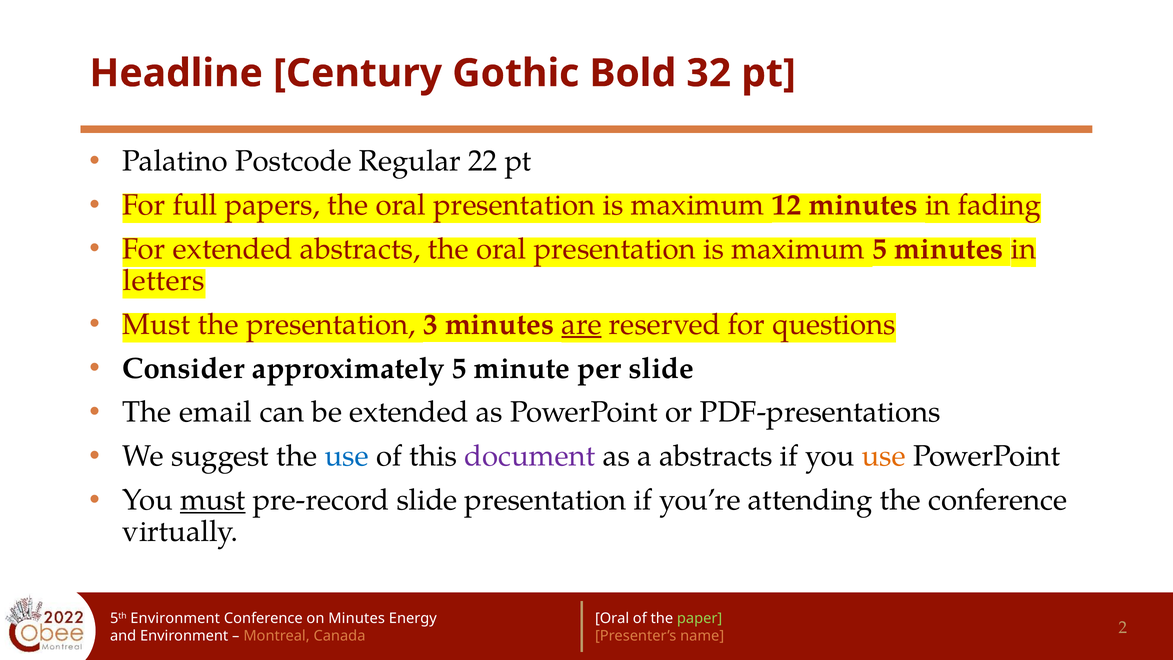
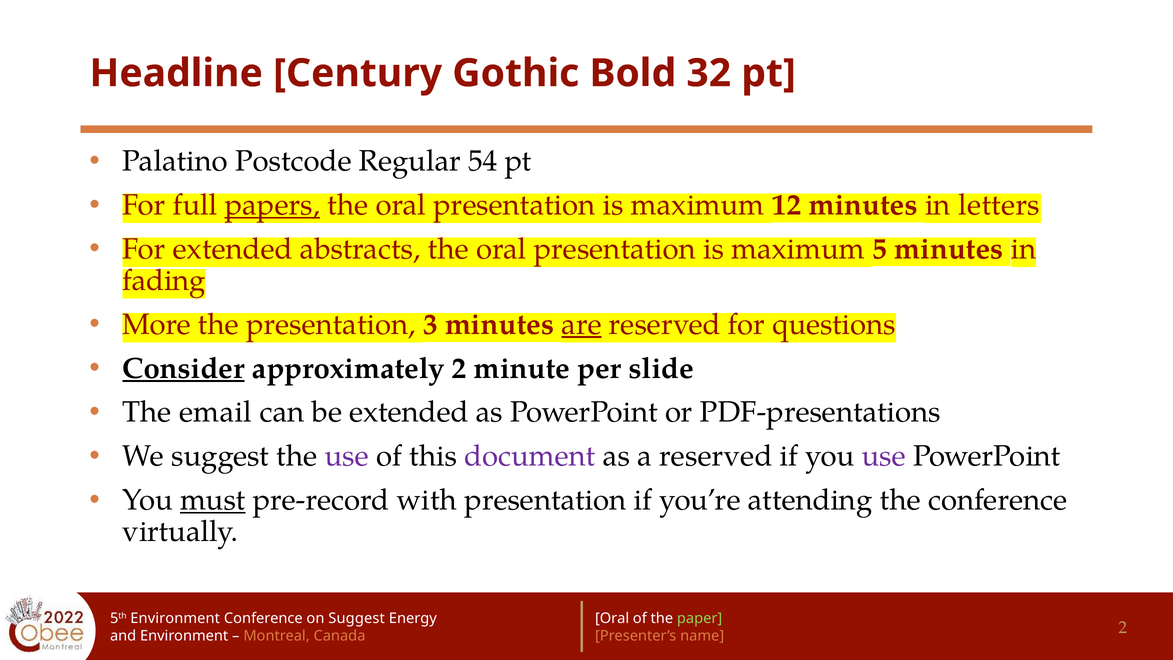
22: 22 -> 54 (483, 161)
papers underline: none -> present (272, 205)
fading: fading -> letters (999, 205)
letters: letters -> fading (164, 280)
Must: Must -> More (157, 324)
Consider underline: none -> present (183, 368)
approximately 5: 5 -> 2 (459, 368)
use colour: blue -> purple (347, 456)
a abstracts: abstracts -> reserved (716, 456)
use colour: orange -> purple (884, 456)
pre-record slide: slide -> with (427, 500)
on Minutes: Minutes -> Suggest (357, 618)
